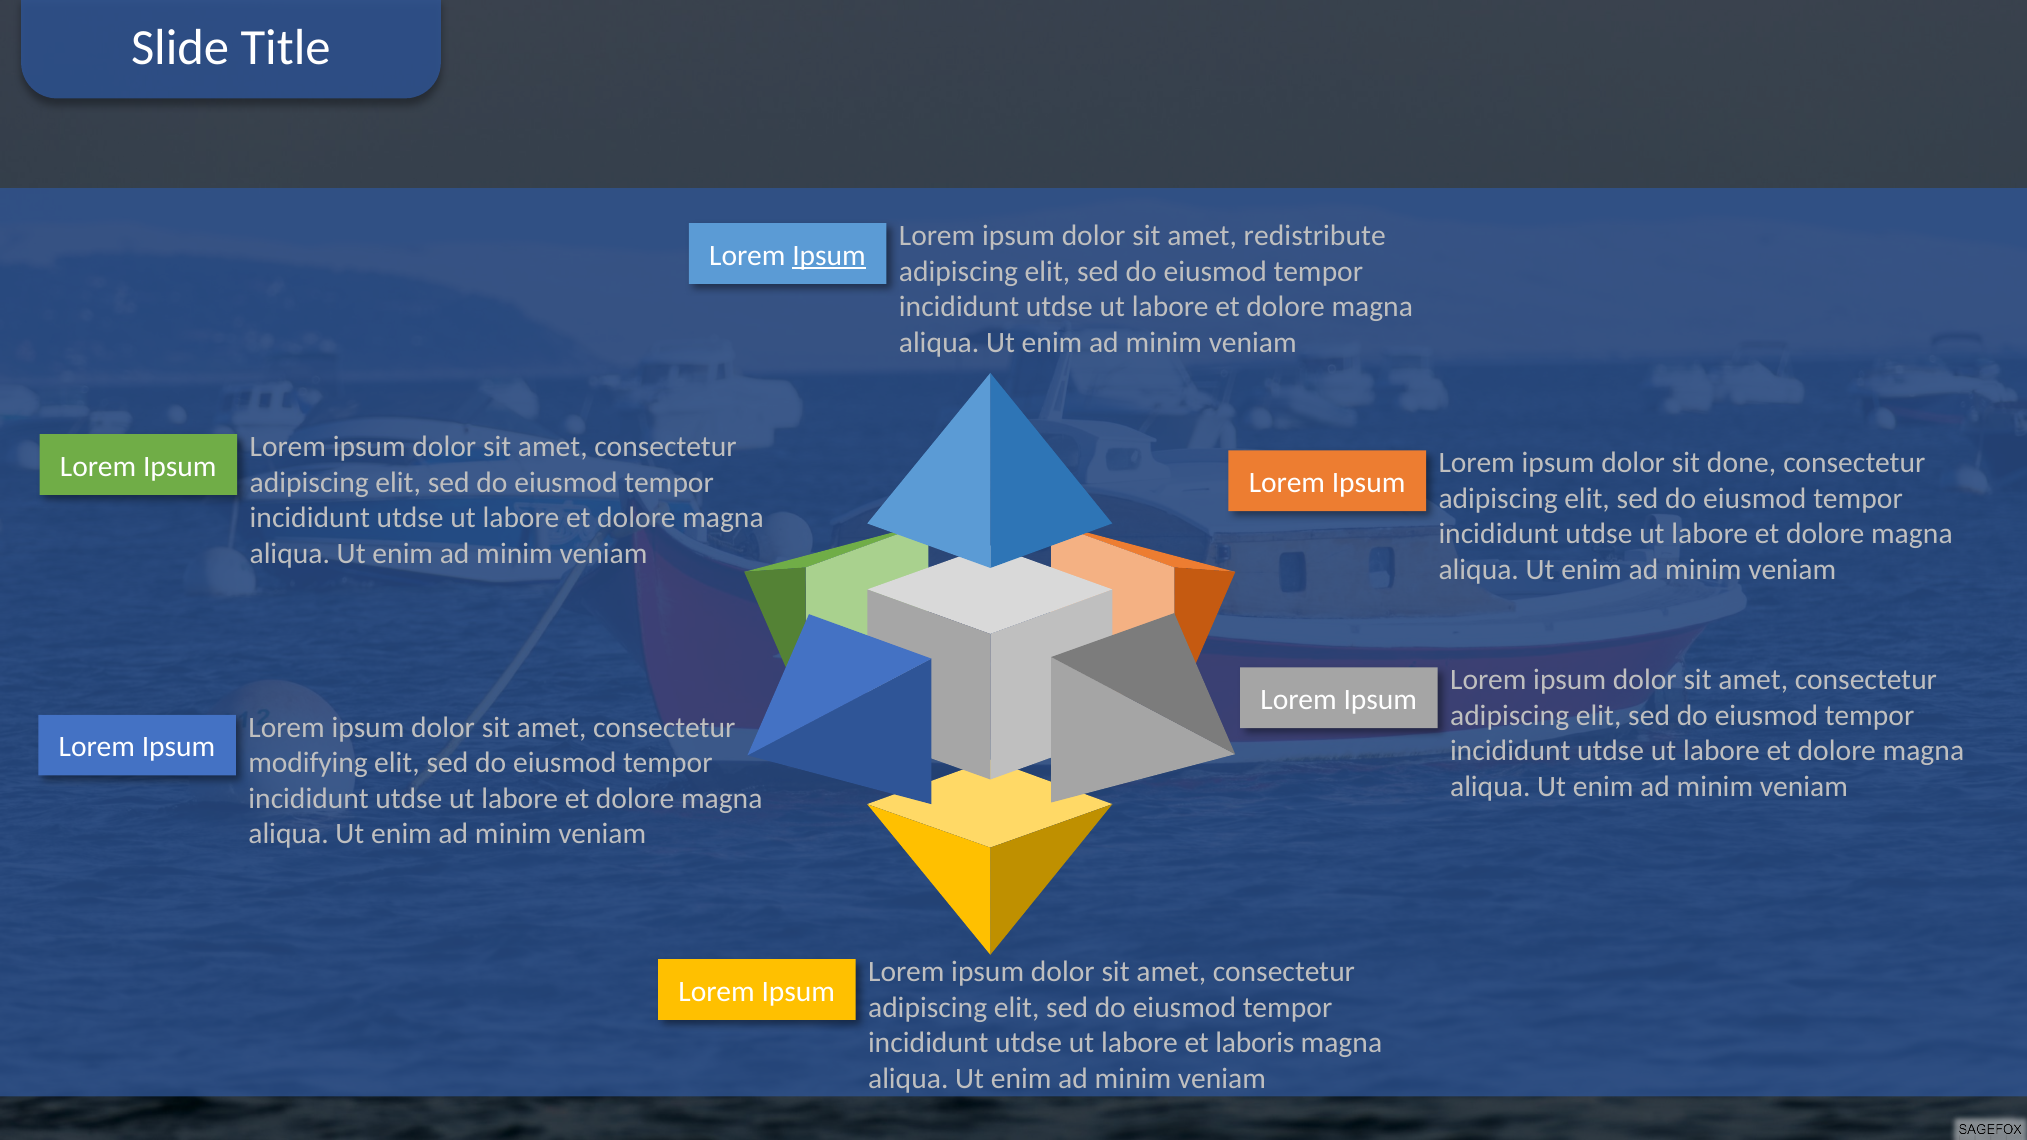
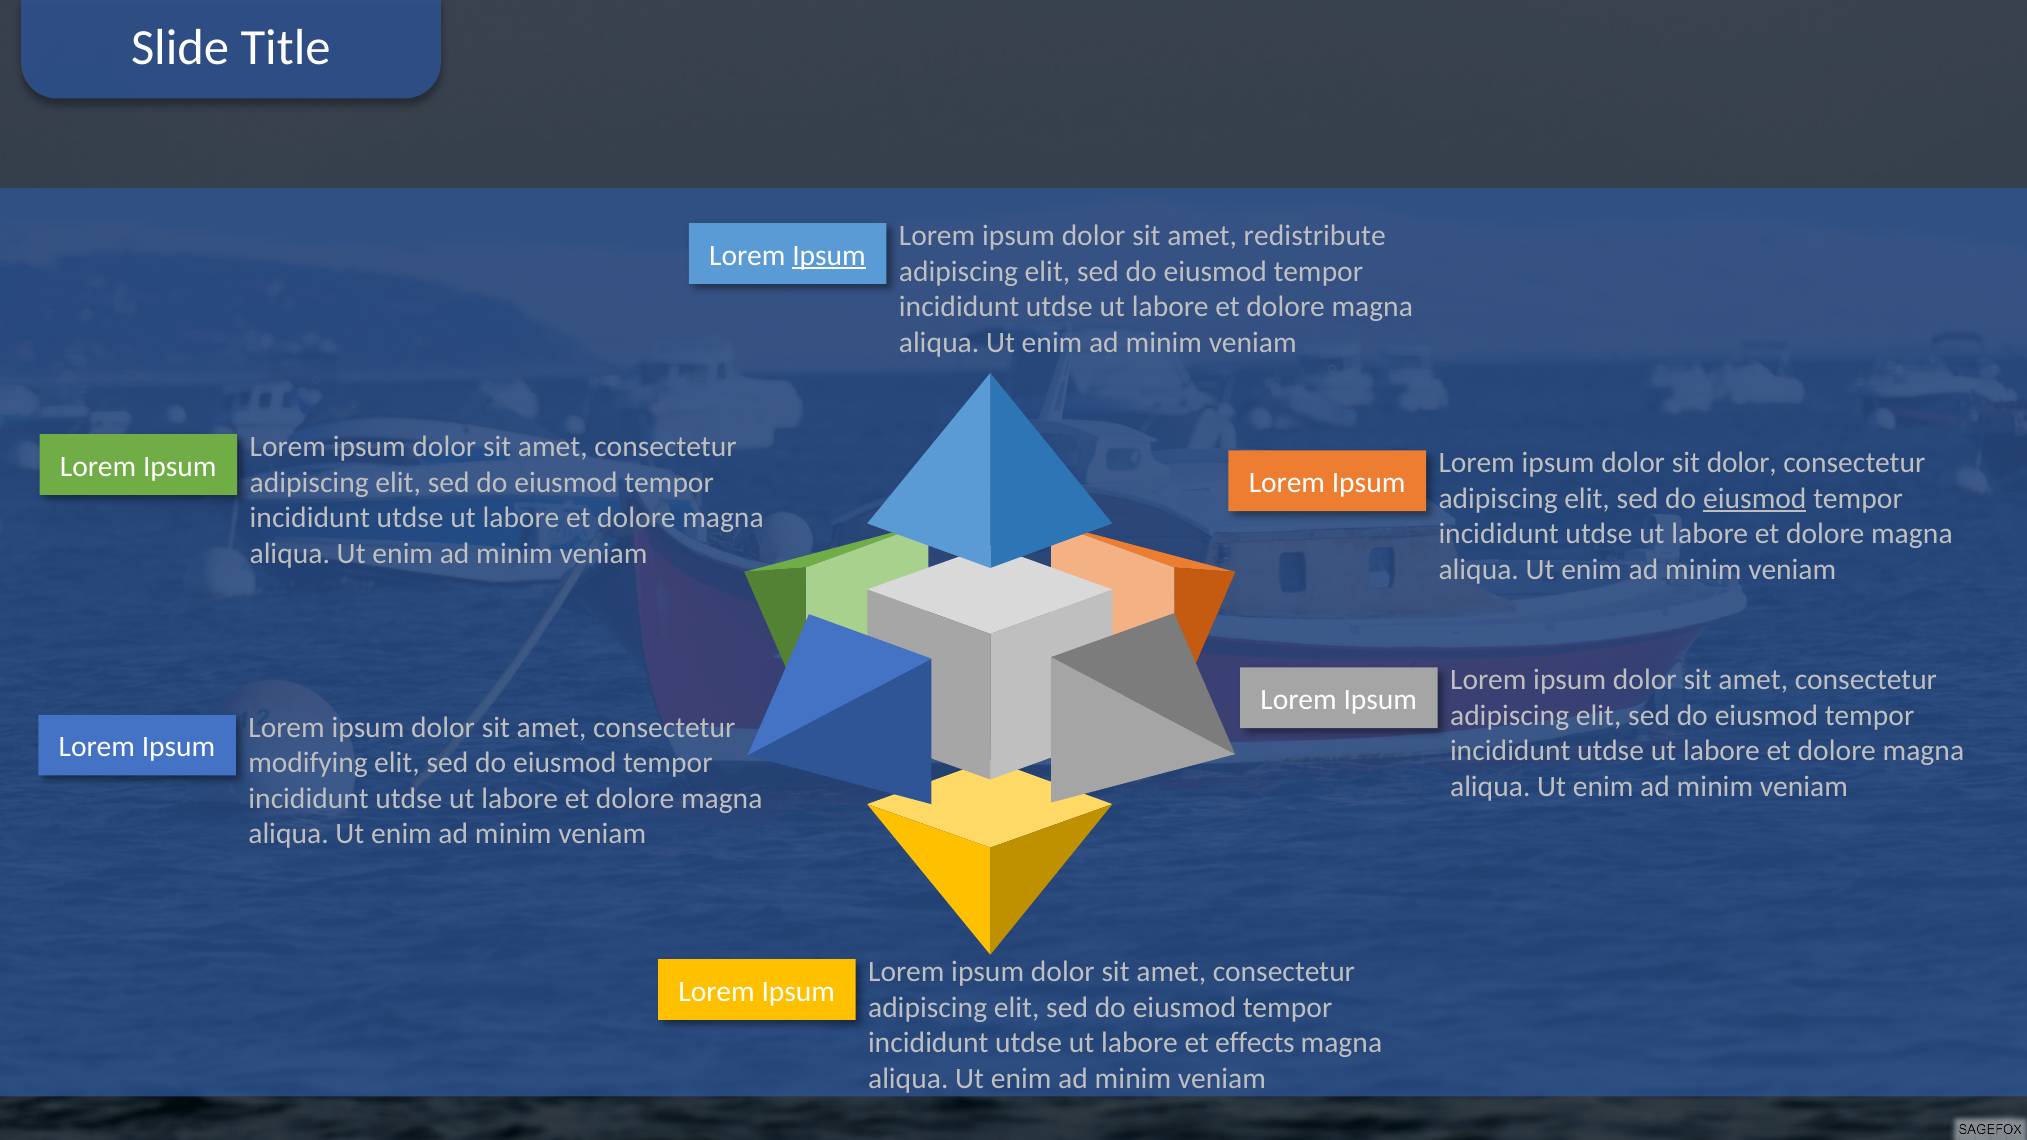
sit done: done -> dolor (1742, 463)
eiusmod underline: none -> present (1755, 499)
laboris: laboris -> effects (1255, 1043)
